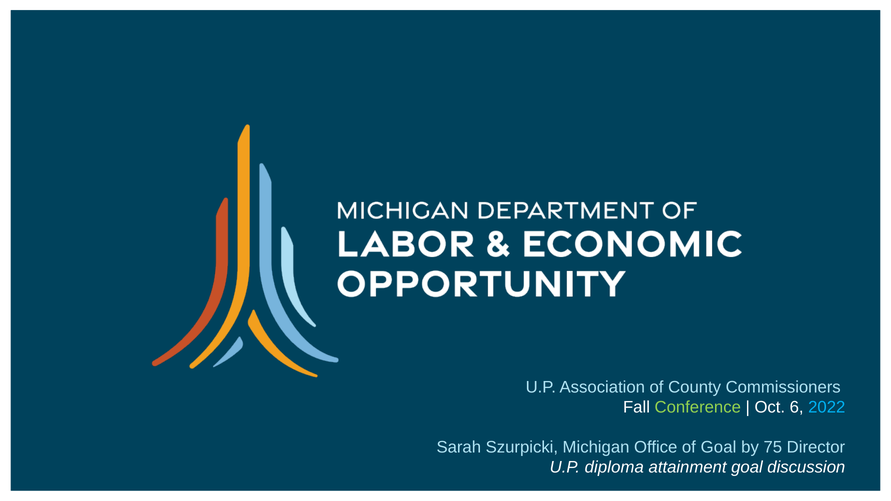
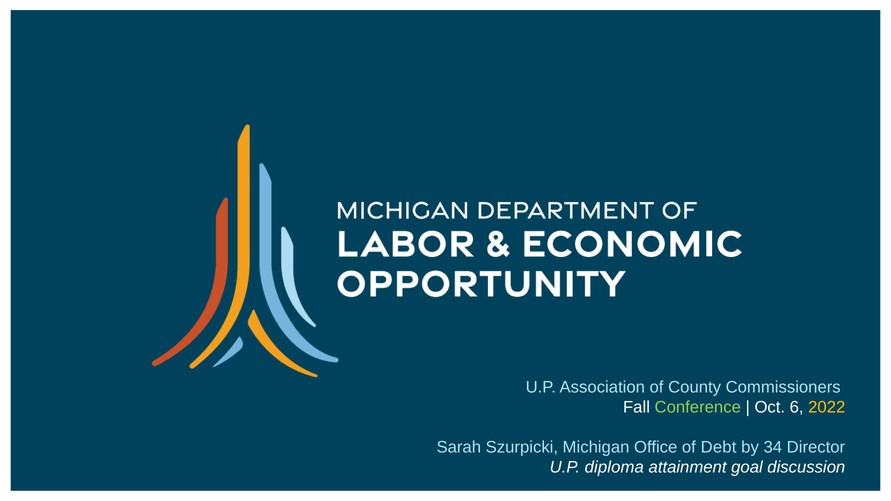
2022 colour: light blue -> yellow (827, 407)
of Goal: Goal -> Debt (719, 448)
75: 75 -> 34 (773, 448)
